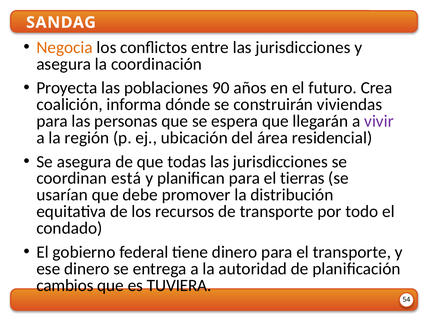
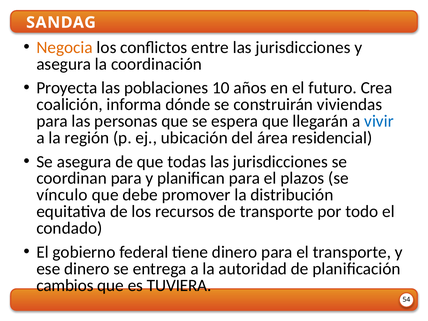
90: 90 -> 10 (221, 88)
vivir colour: purple -> blue (379, 121)
coordinan está: está -> para (126, 178)
tierras: tierras -> plazos (302, 178)
usarían: usarían -> vínculo (62, 195)
